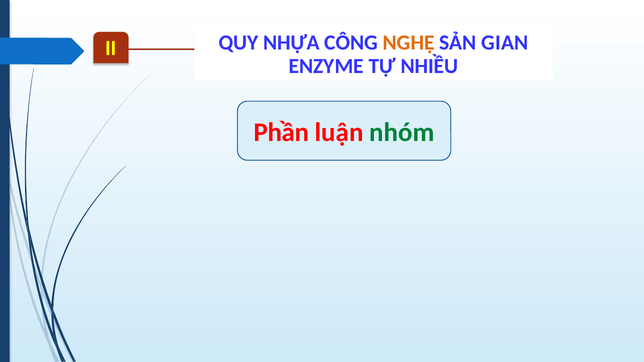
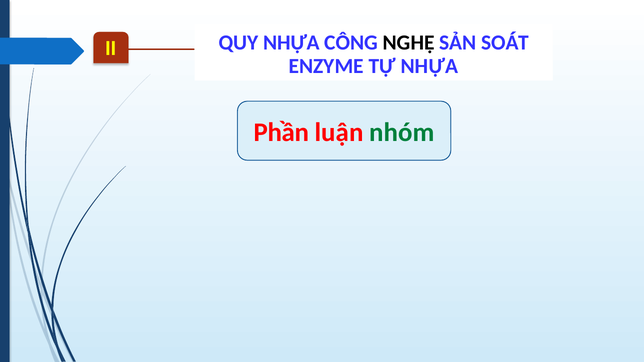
NGHỆ colour: orange -> black (409, 43)
GIAN: GIAN -> SOÁT (505, 43)
TỰ NHIỀU: NHIỀU -> NHỰA (429, 66)
